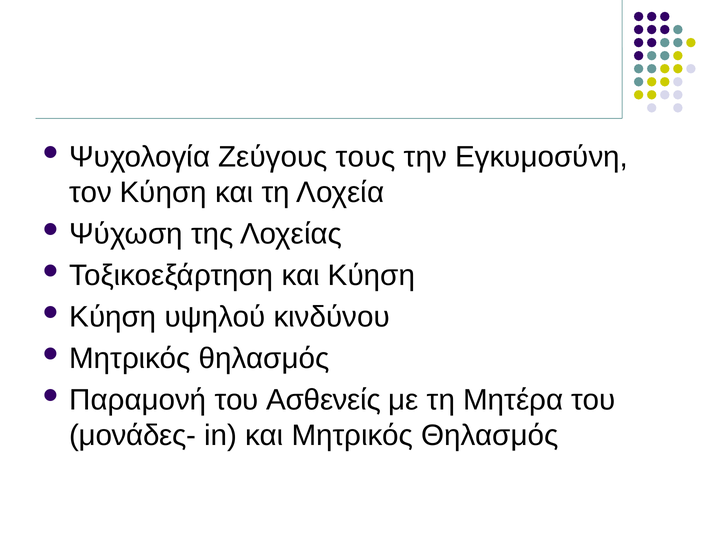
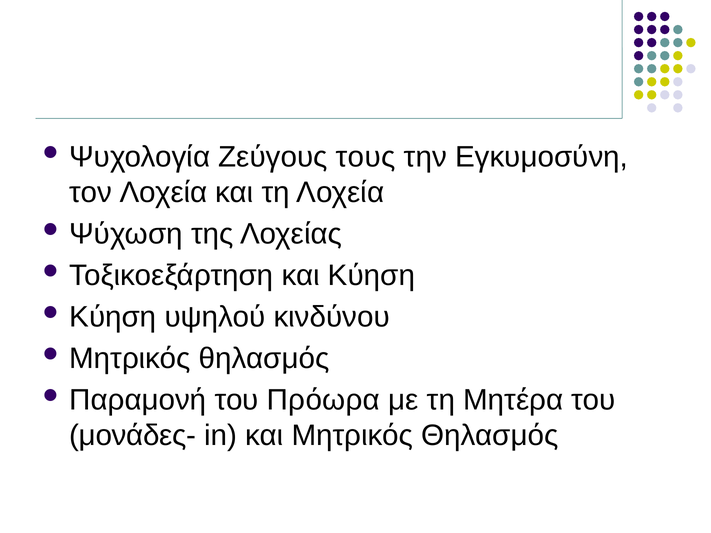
τον Κύηση: Κύηση -> Λοχεία (163, 193)
Ασθενείς: Ασθενείς -> Πρόωρα (323, 400)
